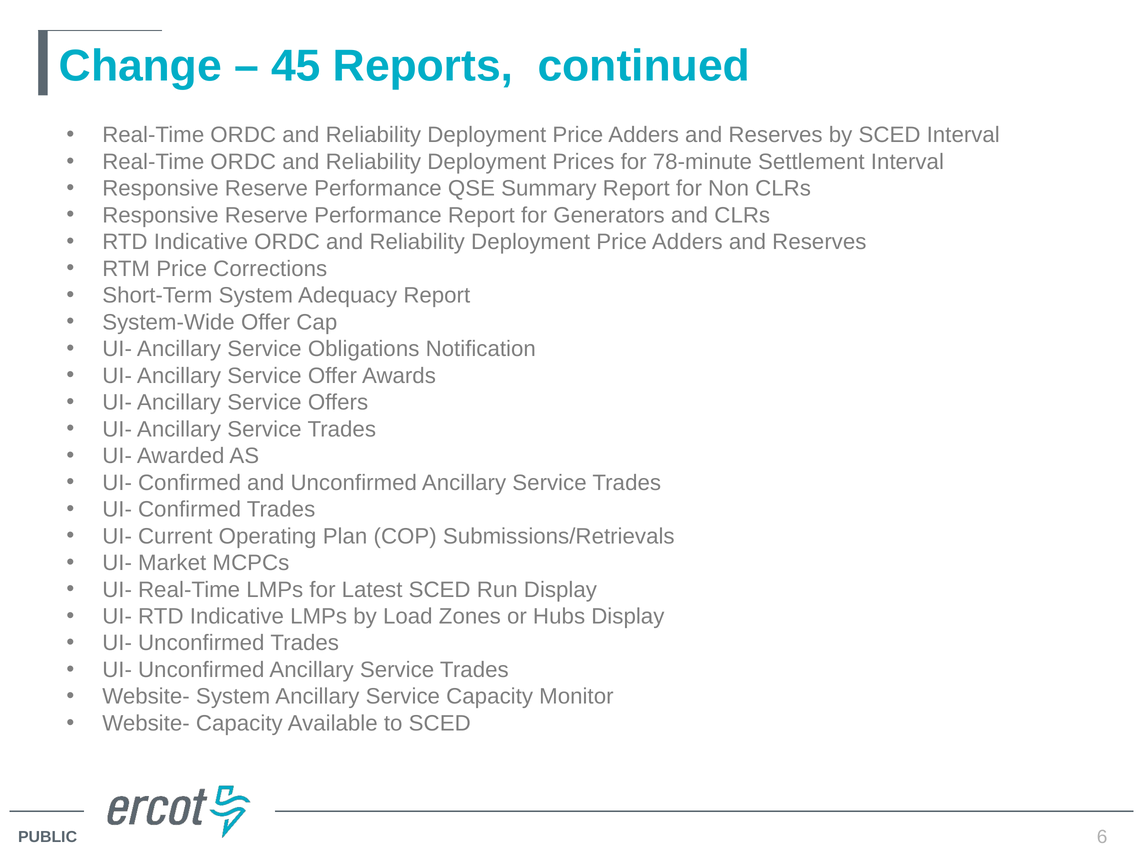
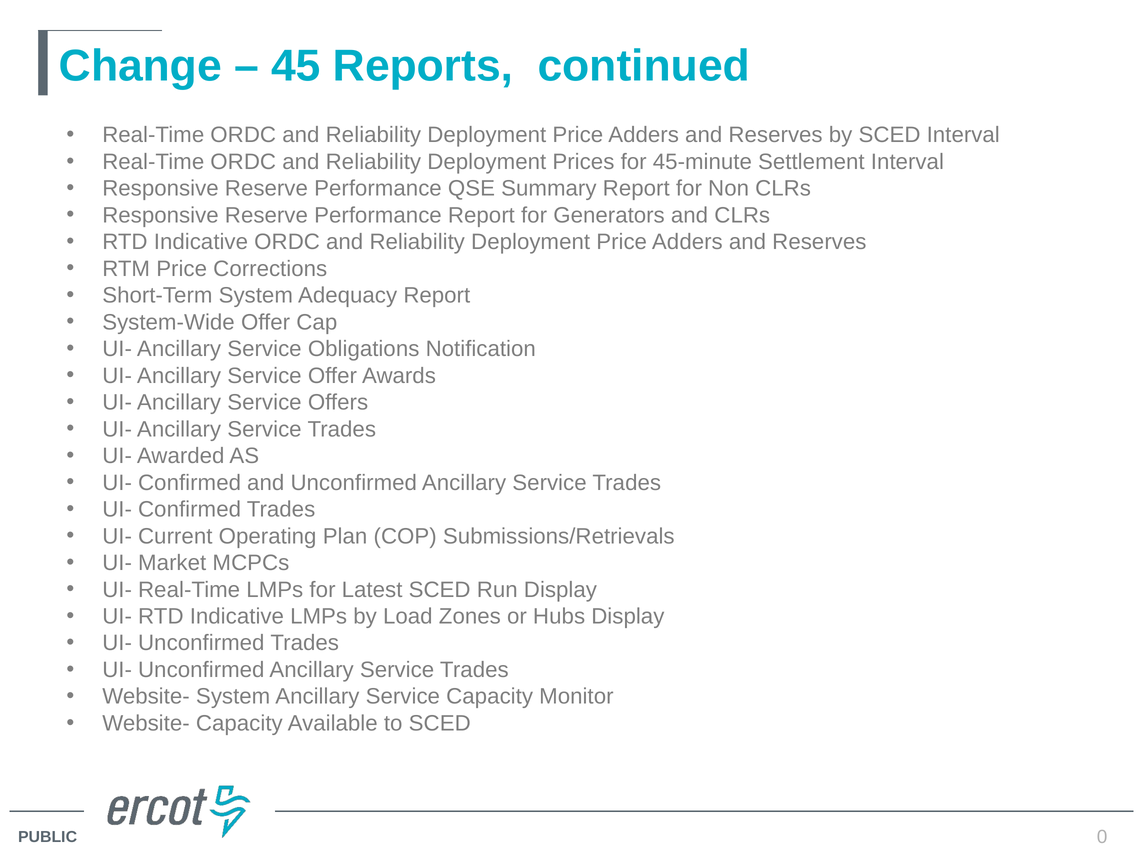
78-minute: 78-minute -> 45-minute (702, 162)
6: 6 -> 0 (1102, 837)
